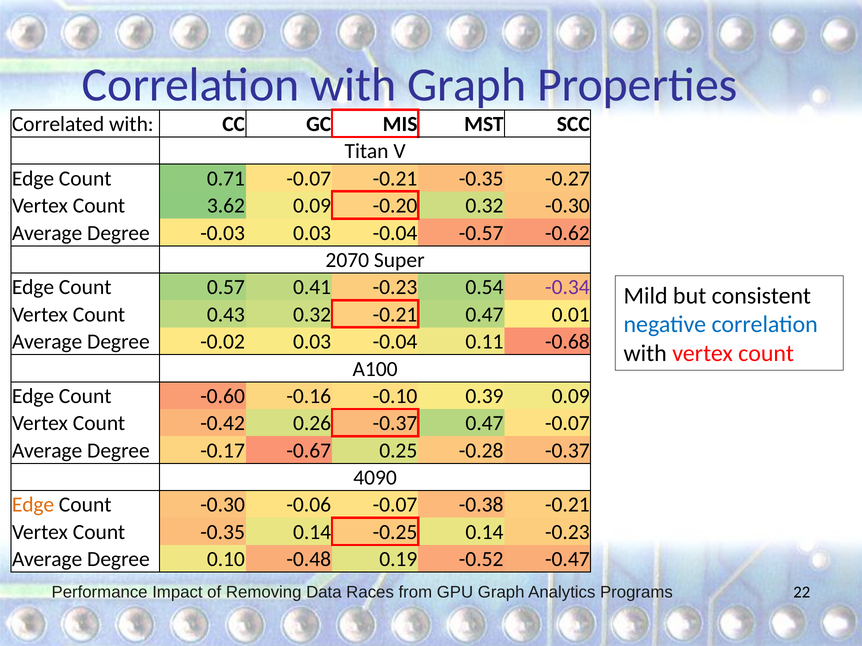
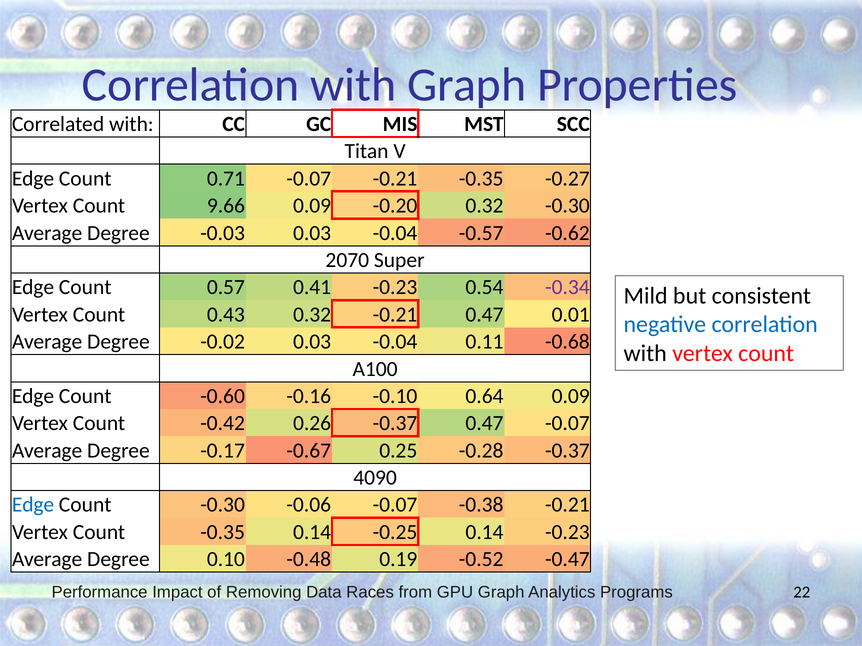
3.62: 3.62 -> 9.66 (226, 206)
0.39: 0.39 -> 0.64 (485, 396)
Edge colour: orange -> blue (33, 505)
